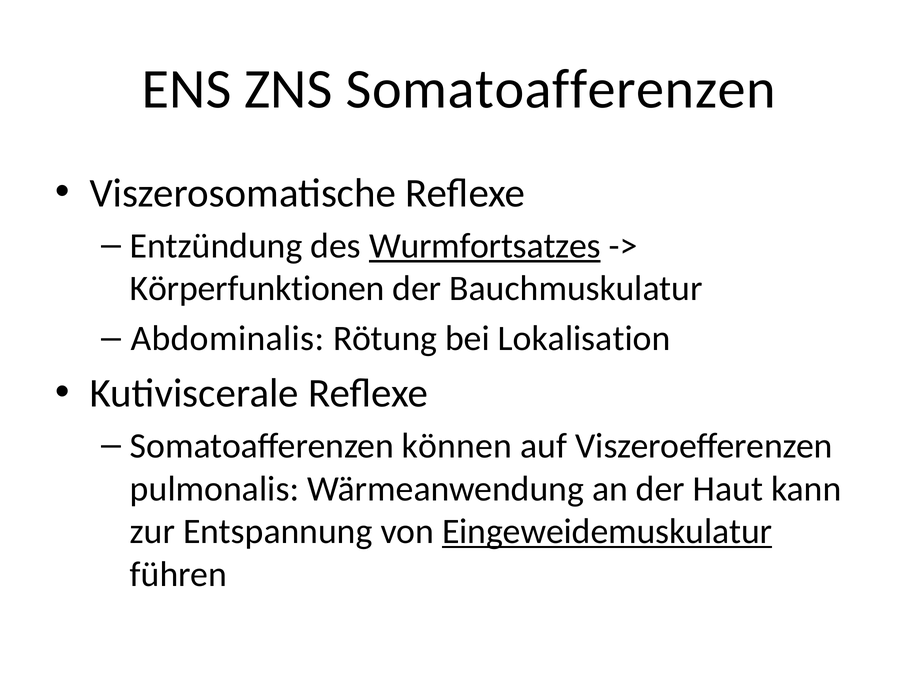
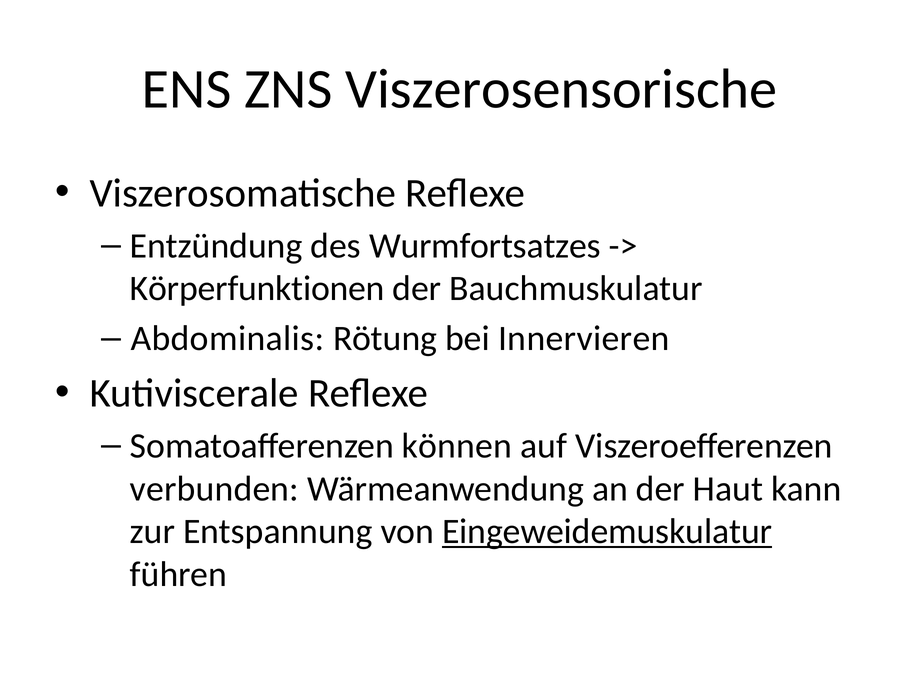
ZNS Somatoafferenzen: Somatoafferenzen -> Viszerosensorische (561, 89)
Wurmfortsatzes underline: present -> none (485, 246)
Lokalisation: Lokalisation -> Innervieren (584, 339)
pulmonalis: pulmonalis -> verbunden (214, 489)
